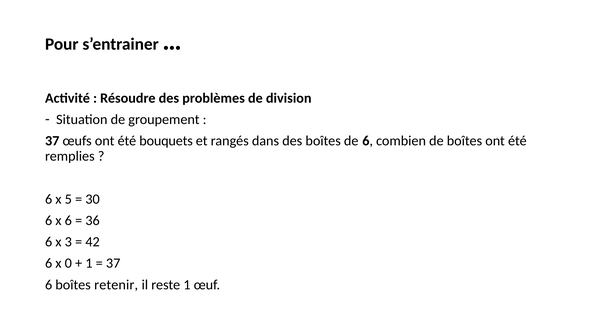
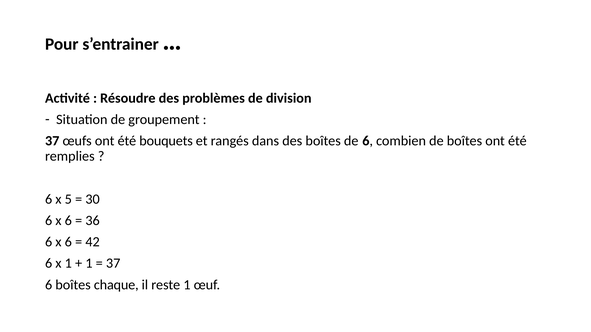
3: 3 -> 6 (68, 242)
x 0: 0 -> 1 (68, 264)
retenir: retenir -> chaque (116, 285)
